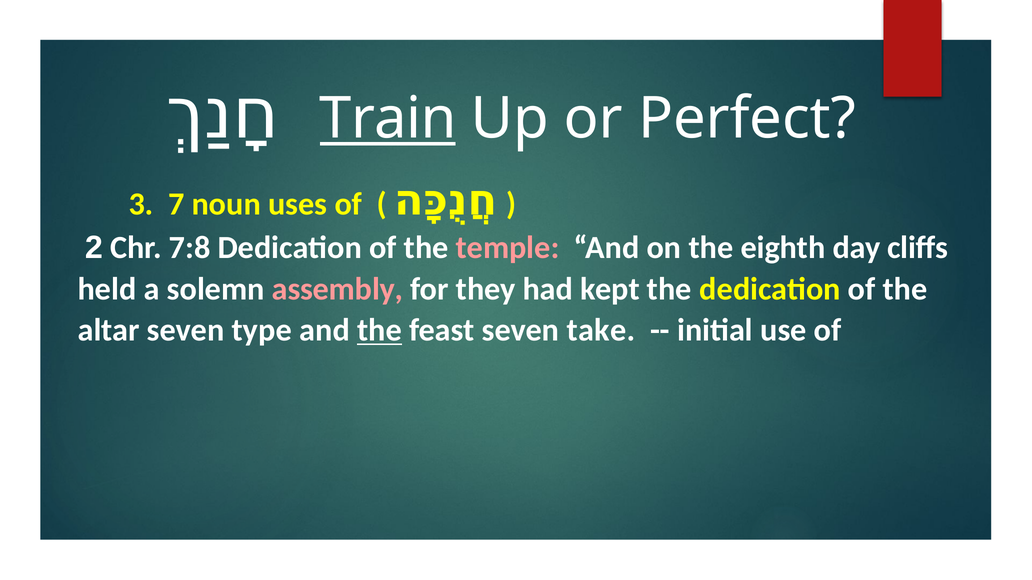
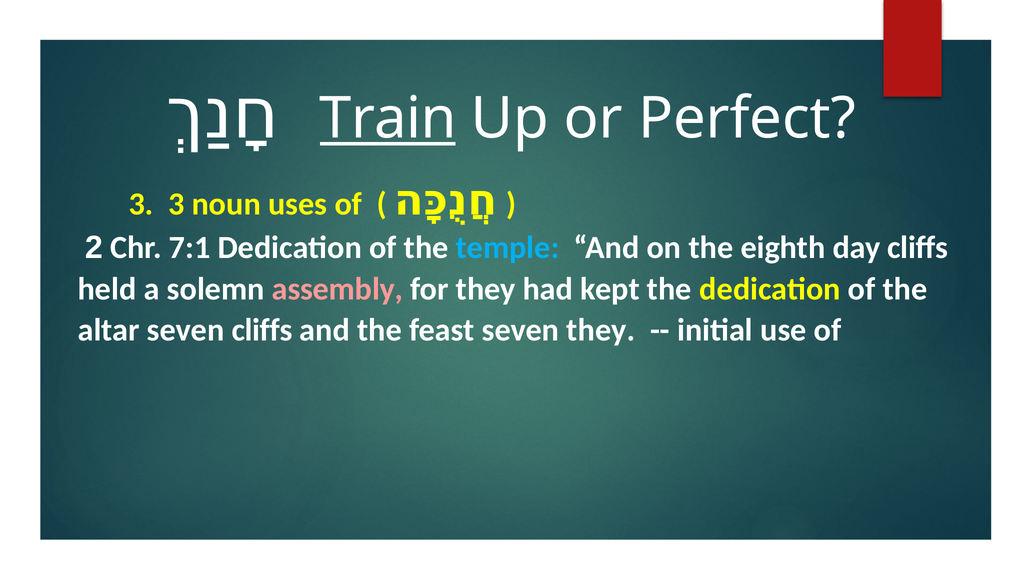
3 7: 7 -> 3 (176, 204)
7:8: 7:8 -> 7:1 (190, 248)
temple colour: pink -> light blue (508, 248)
seven type: type -> cliffs (262, 331)
the underline: present -> none (380, 331)
seven take: take -> they (601, 331)
